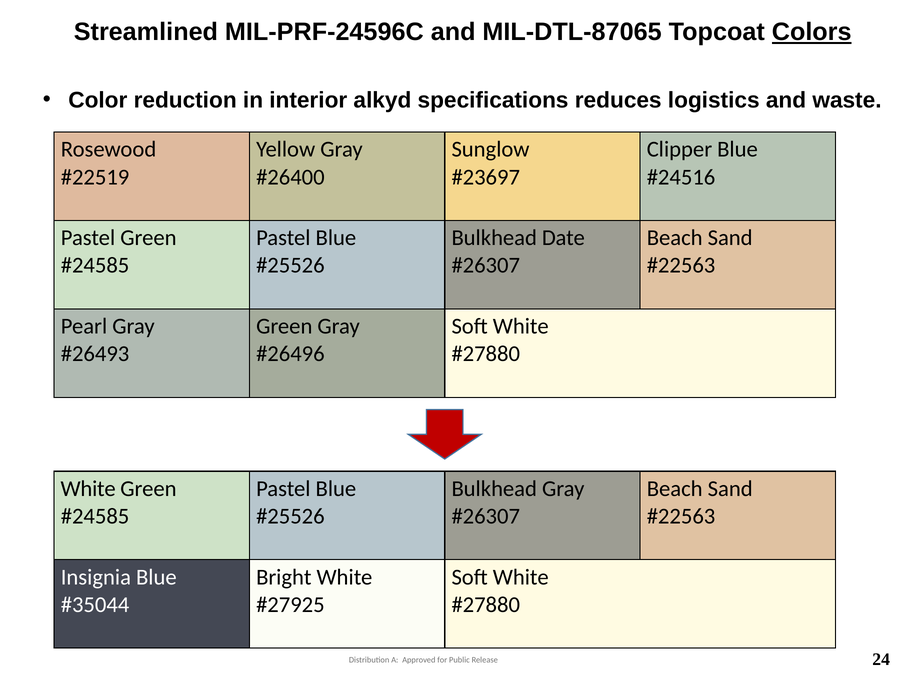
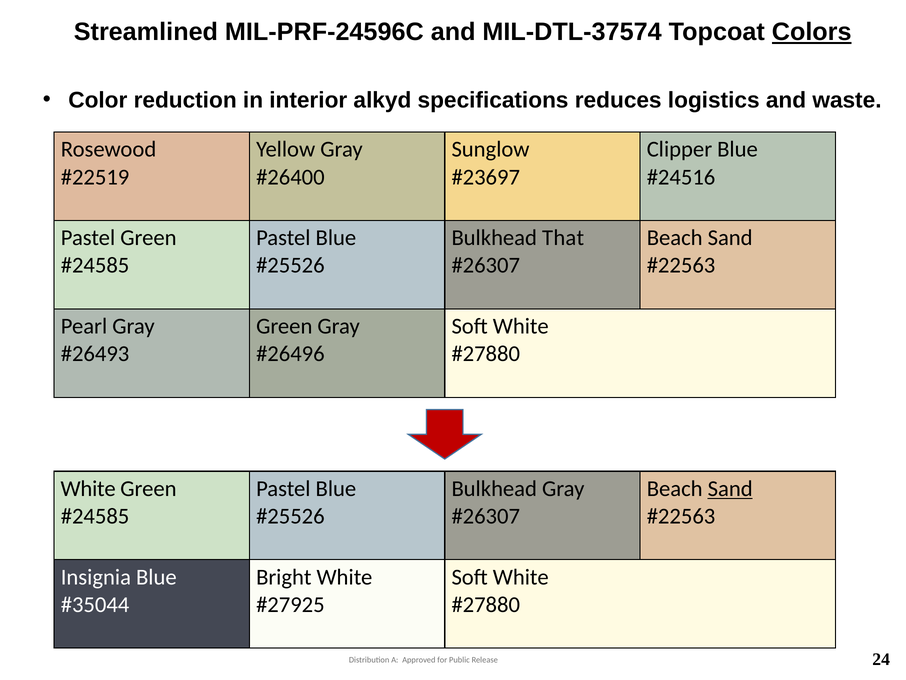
MIL-DTL-87065: MIL-DTL-87065 -> MIL-DTL-37574 (572, 32)
Date: Date -> That (563, 238)
Sand underline: none -> present (730, 488)
